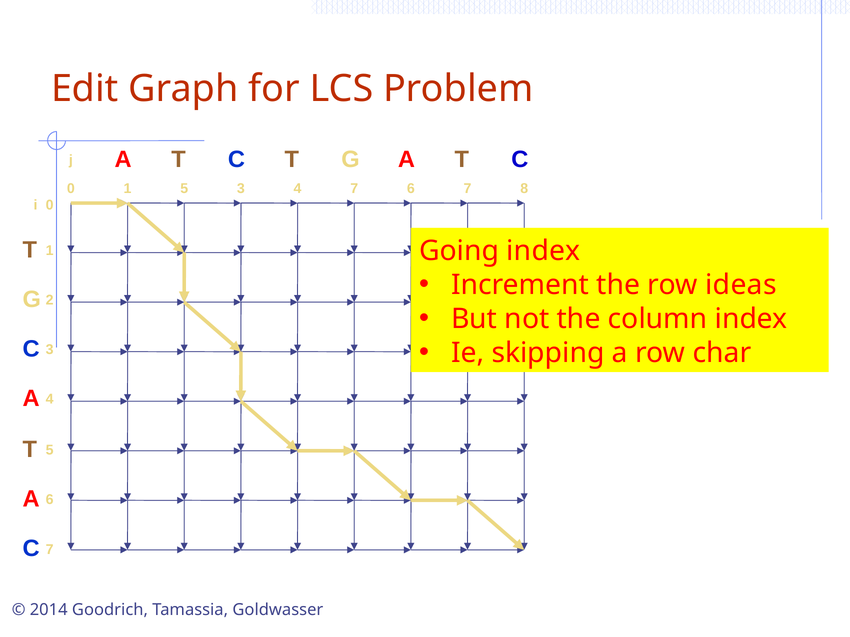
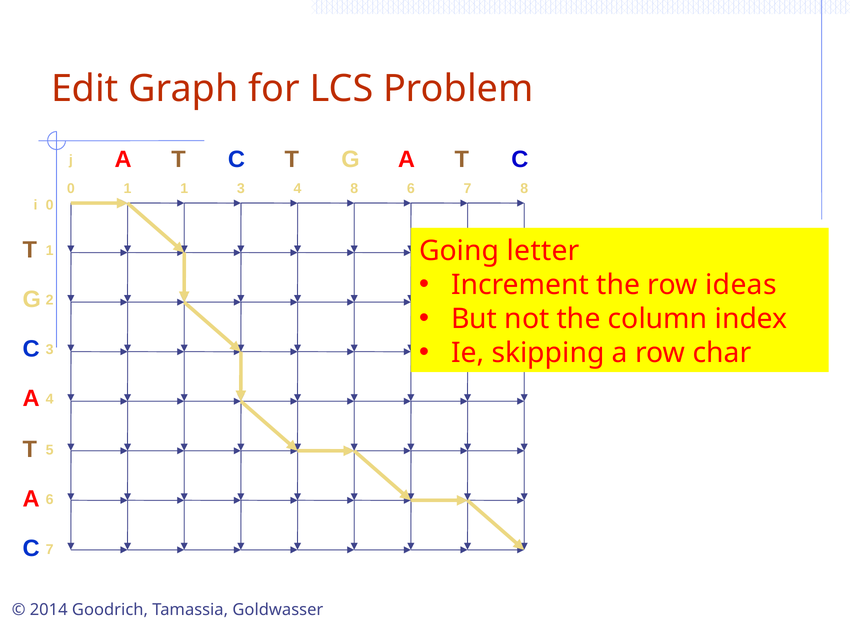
1 5: 5 -> 1 (184, 189)
4 7: 7 -> 8 (354, 189)
Going index: index -> letter (543, 251)
